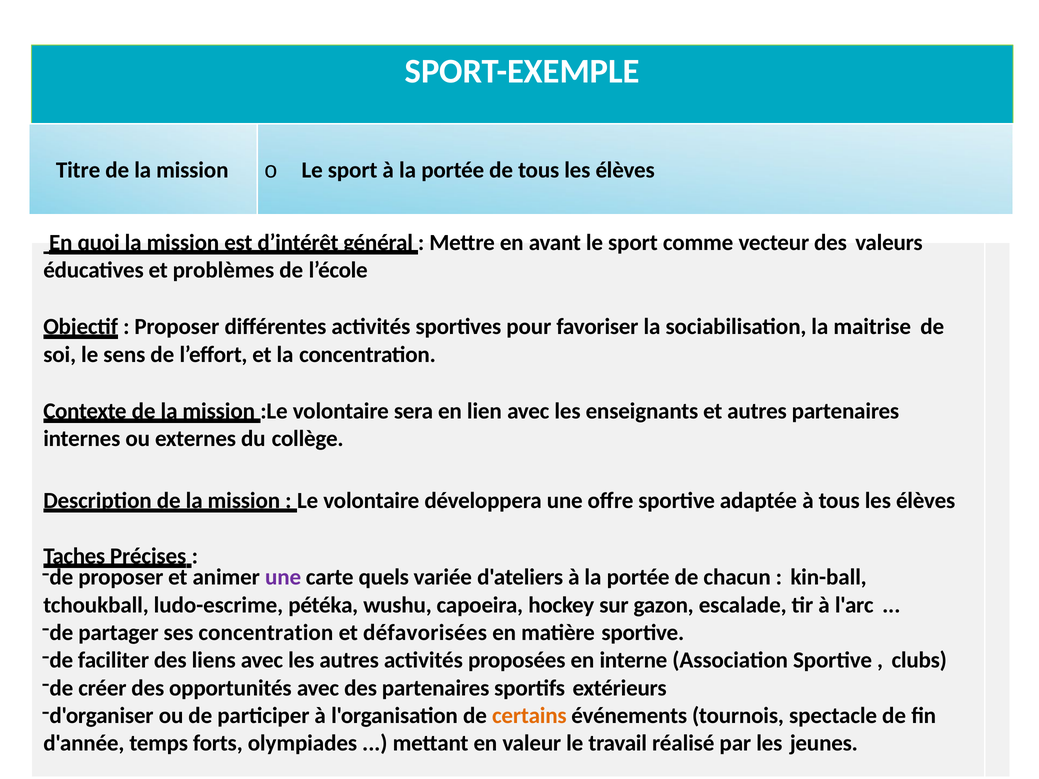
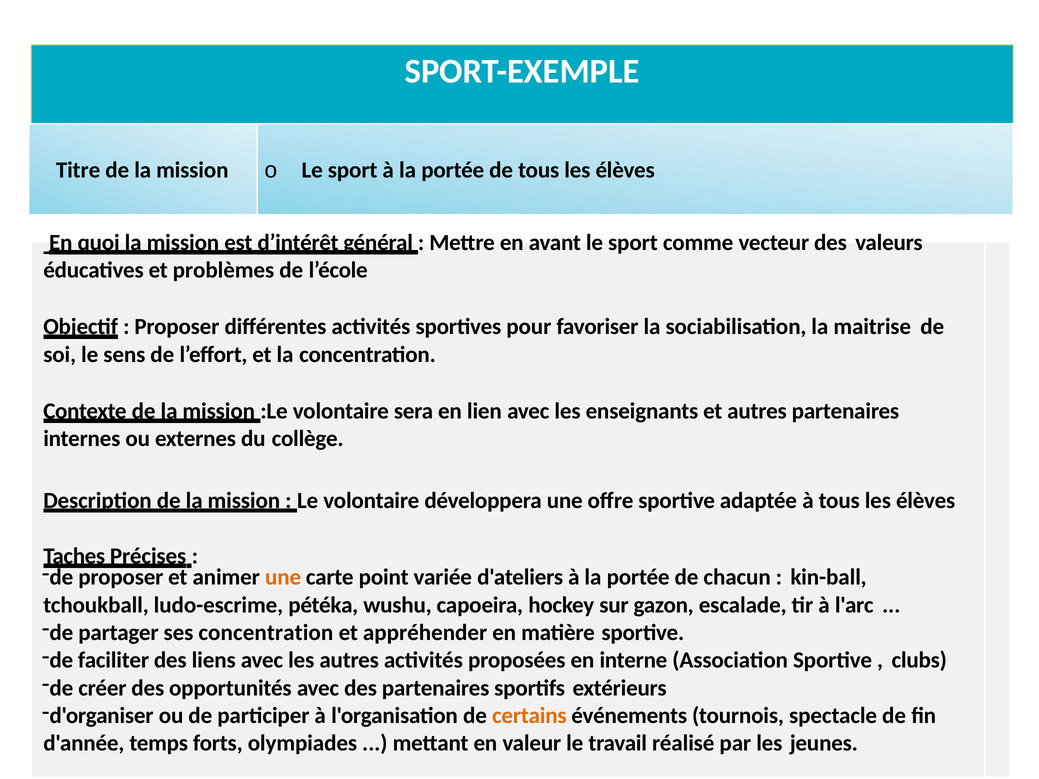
une colour: purple -> orange (283, 577)
quels: quels -> point (384, 577)
défavorisées: défavorisées -> appréhender (425, 633)
